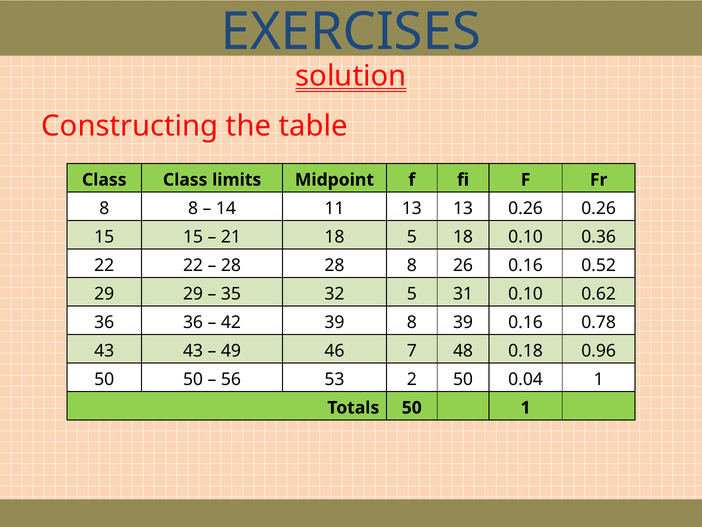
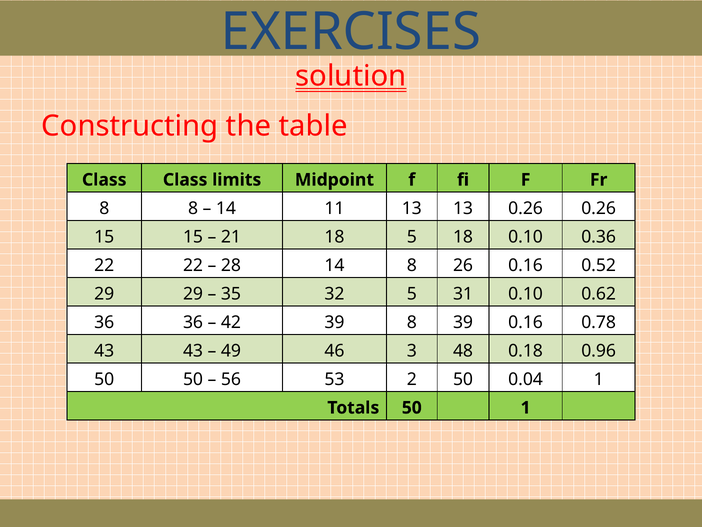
28 28: 28 -> 14 (334, 265)
7: 7 -> 3 (412, 350)
